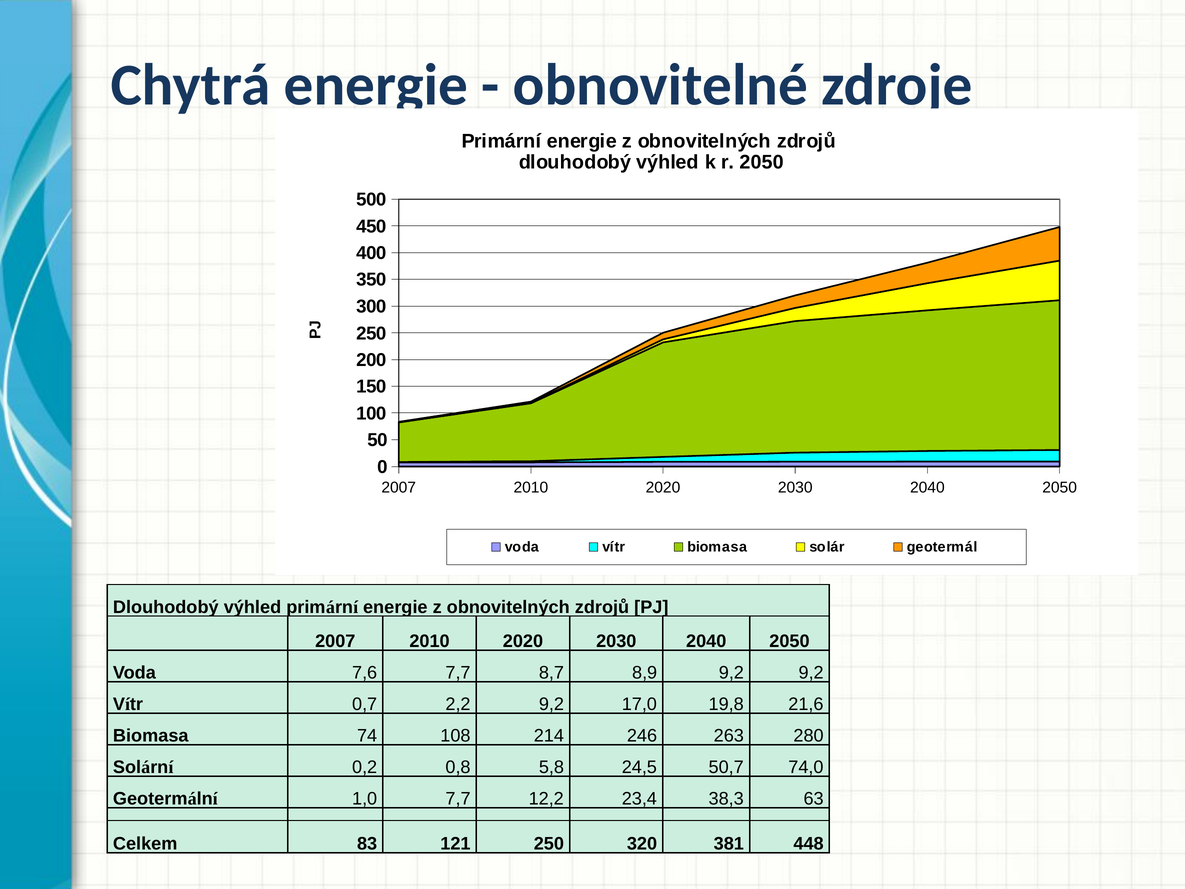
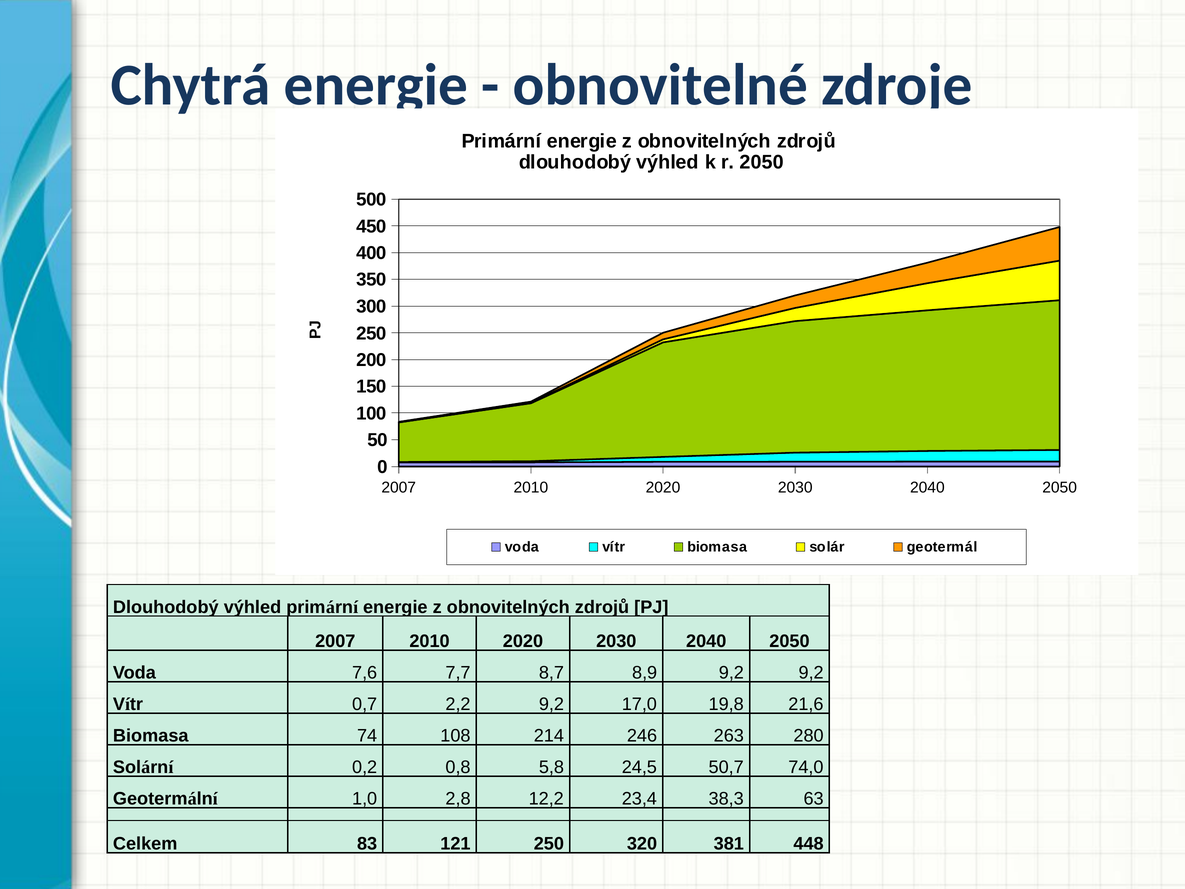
1,0 7,7: 7,7 -> 2,8 (458, 798)
